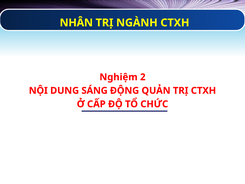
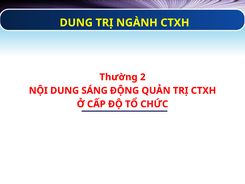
NHÂN: NHÂN -> DUNG (76, 23)
Nghiệm: Nghiệm -> Thường (118, 77)
